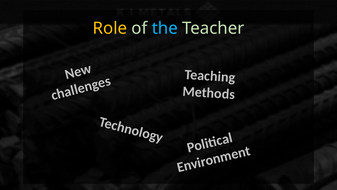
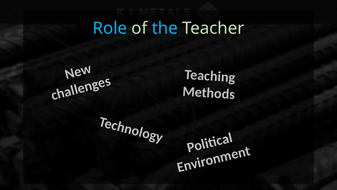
Role colour: yellow -> light blue (110, 28)
